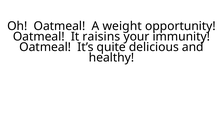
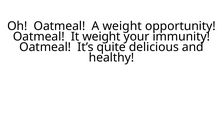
It raisins: raisins -> weight (101, 36)
